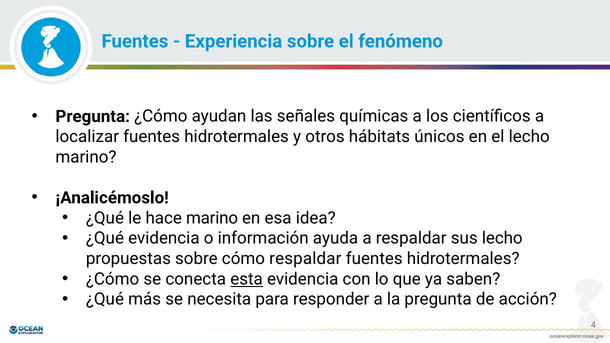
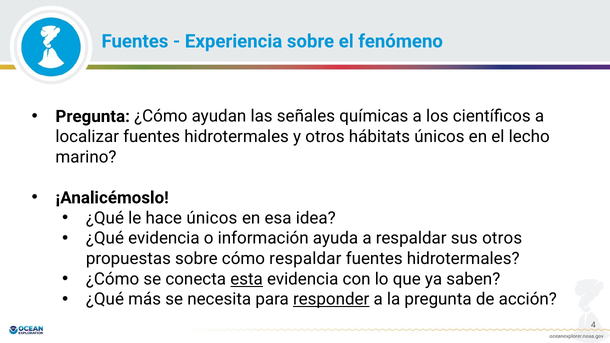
hace marino: marino -> únicos (212, 218)
sus lecho: lecho -> otros (502, 238)
responder underline: none -> present (331, 300)
